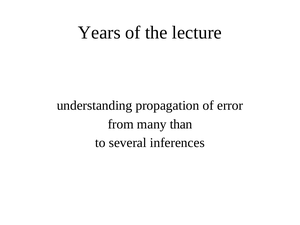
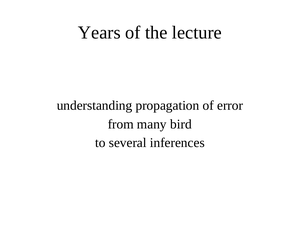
than: than -> bird (181, 124)
